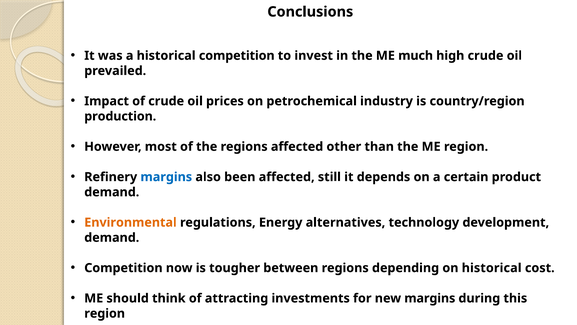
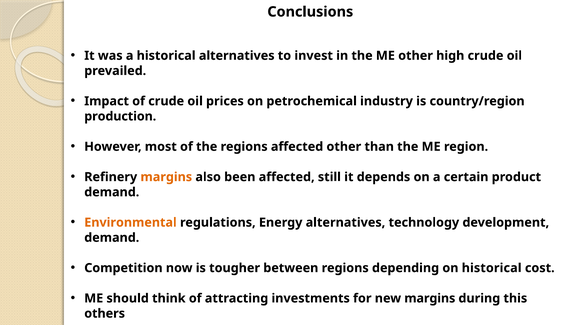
historical competition: competition -> alternatives (237, 56)
ME much: much -> other (416, 56)
margins colour: blue -> orange (166, 177)
region: region -> others (105, 313)
